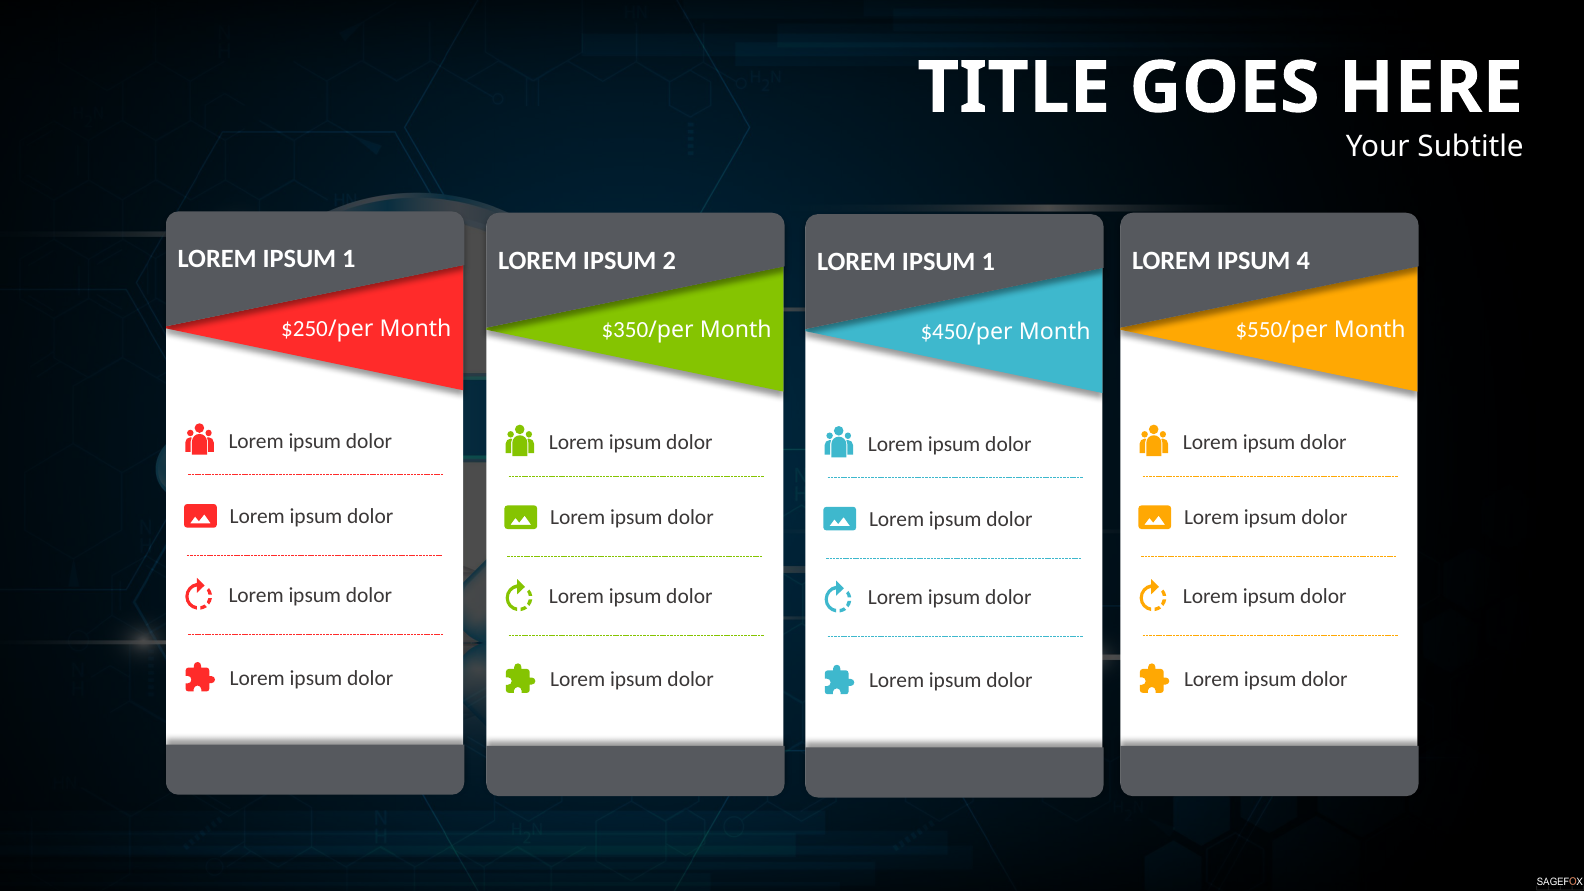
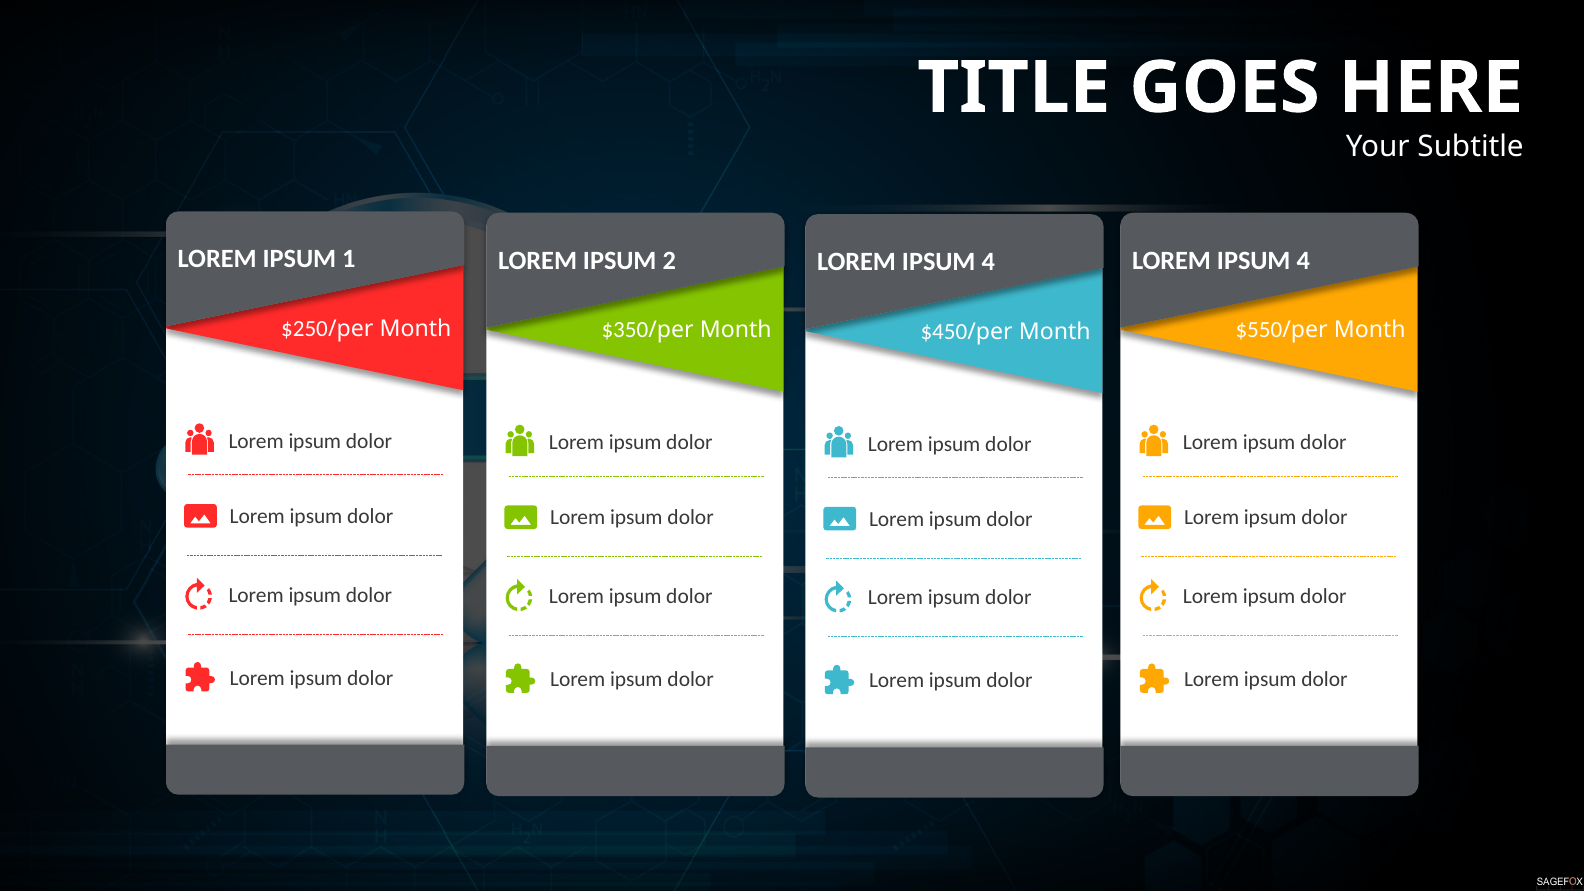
1: 1 -> 4 (988, 262)
